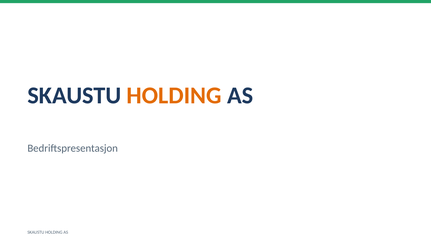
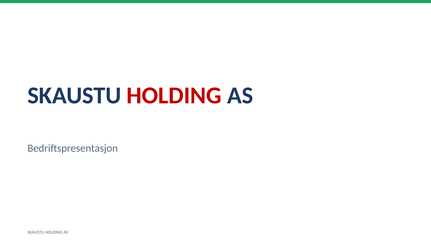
HOLDING colour: orange -> red (174, 96)
